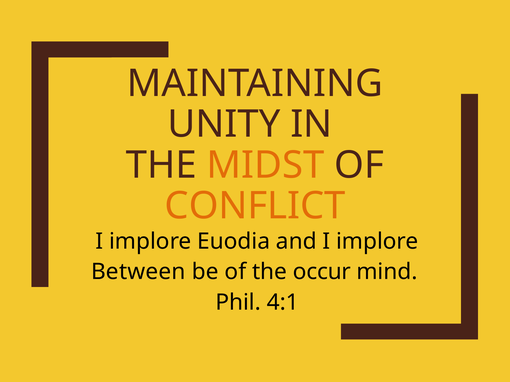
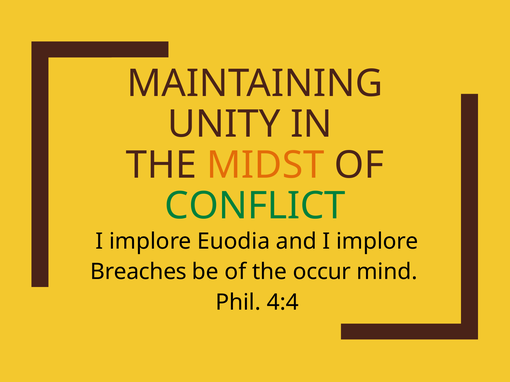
CONFLICT colour: orange -> green (255, 206)
Between: Between -> Breaches (138, 272)
4:1: 4:1 -> 4:4 (283, 303)
